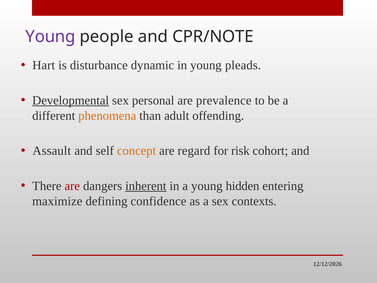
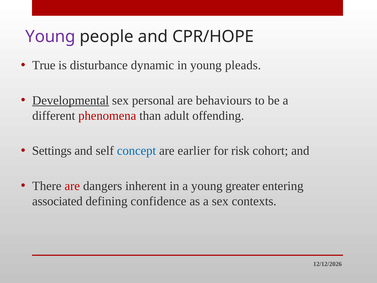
CPR/NOTE: CPR/NOTE -> CPR/HOPE (213, 37)
Hart: Hart -> True (44, 65)
prevalence: prevalence -> behaviours (224, 100)
phenomena colour: orange -> red (107, 116)
Assault: Assault -> Settings (52, 151)
concept colour: orange -> blue (136, 151)
regard: regard -> earlier (194, 151)
inherent underline: present -> none (146, 186)
hidden: hidden -> greater (243, 186)
maximize: maximize -> associated (57, 201)
